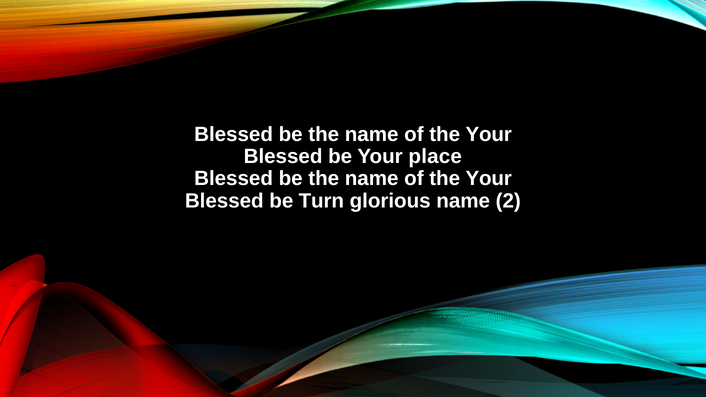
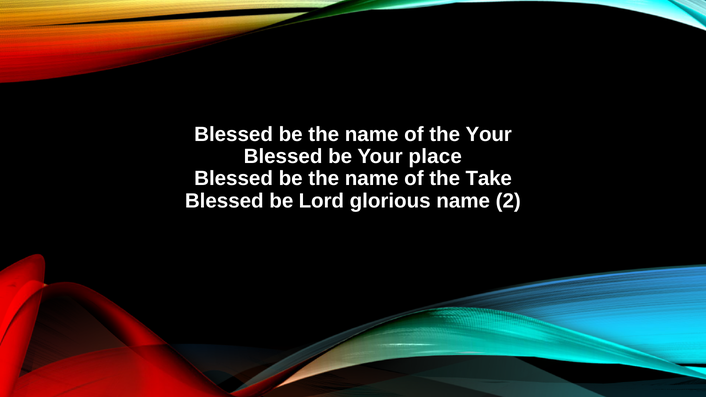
Your: Your -> Take (489, 179)
Turn: Turn -> Lord (321, 201)
